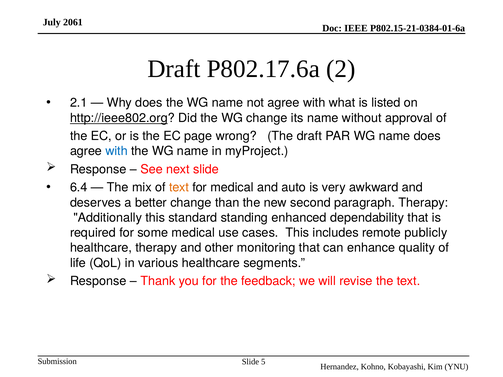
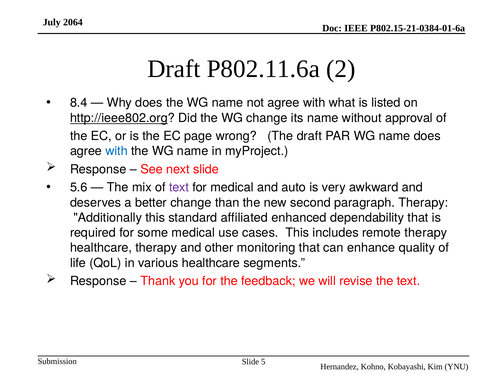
2061: 2061 -> 2064 (73, 22)
P802.17.6a: P802.17.6a -> P802.11.6a (263, 69)
2.1: 2.1 -> 8.4 (79, 103)
6.4: 6.4 -> 5.6 (79, 188)
text colour: orange -> purple (179, 188)
standing: standing -> affiliated (244, 218)
remote publicly: publicly -> therapy (426, 233)
